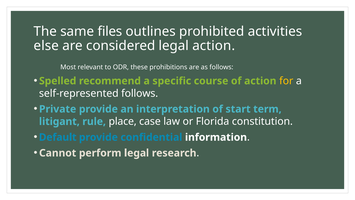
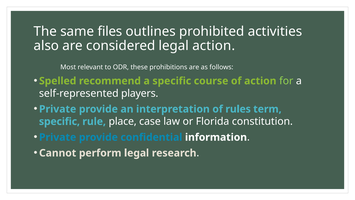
else: else -> also (46, 46)
for colour: yellow -> light green (286, 81)
self-represented follows: follows -> players (140, 93)
start: start -> rules (238, 109)
litigant: litigant -> specific (59, 121)
Default: Default -> Private (58, 137)
